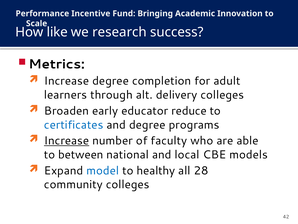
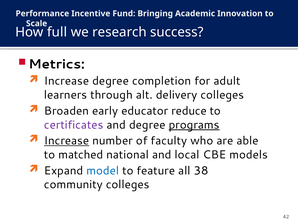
like: like -> full (57, 32)
certificates colour: blue -> purple (74, 125)
programs underline: none -> present (194, 125)
between: between -> matched (81, 154)
healthy: healthy -> feature (156, 170)
28: 28 -> 38 (201, 170)
